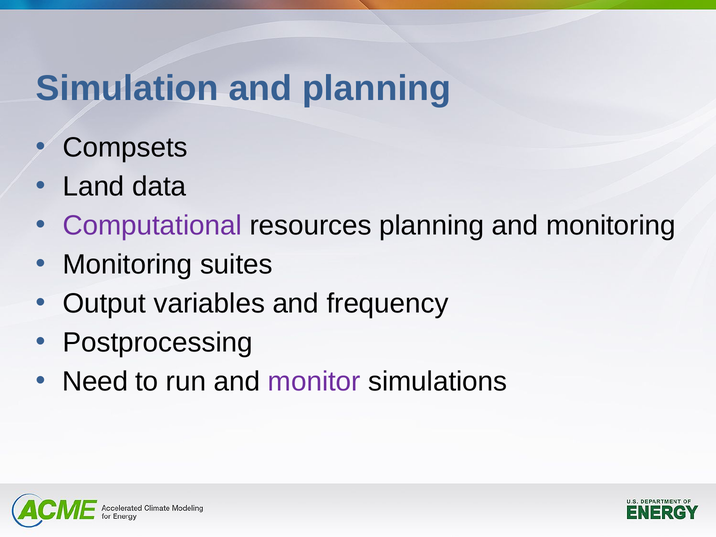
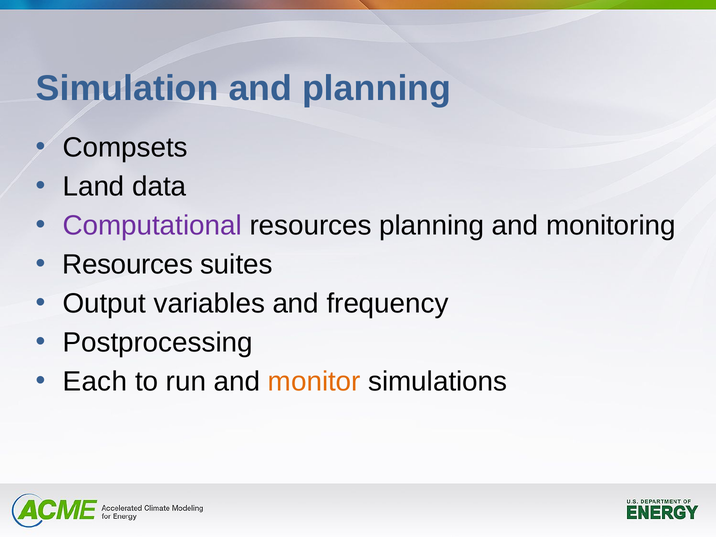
Monitoring: Monitoring -> Resources (128, 265)
Need: Need -> Each (95, 382)
monitor colour: purple -> orange (314, 382)
